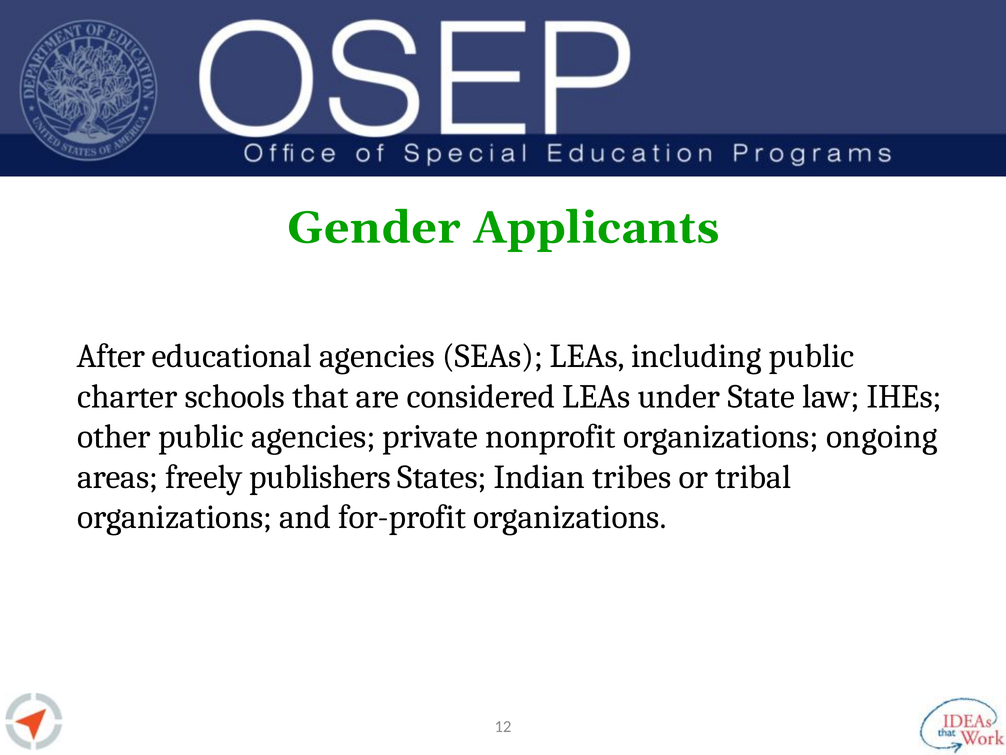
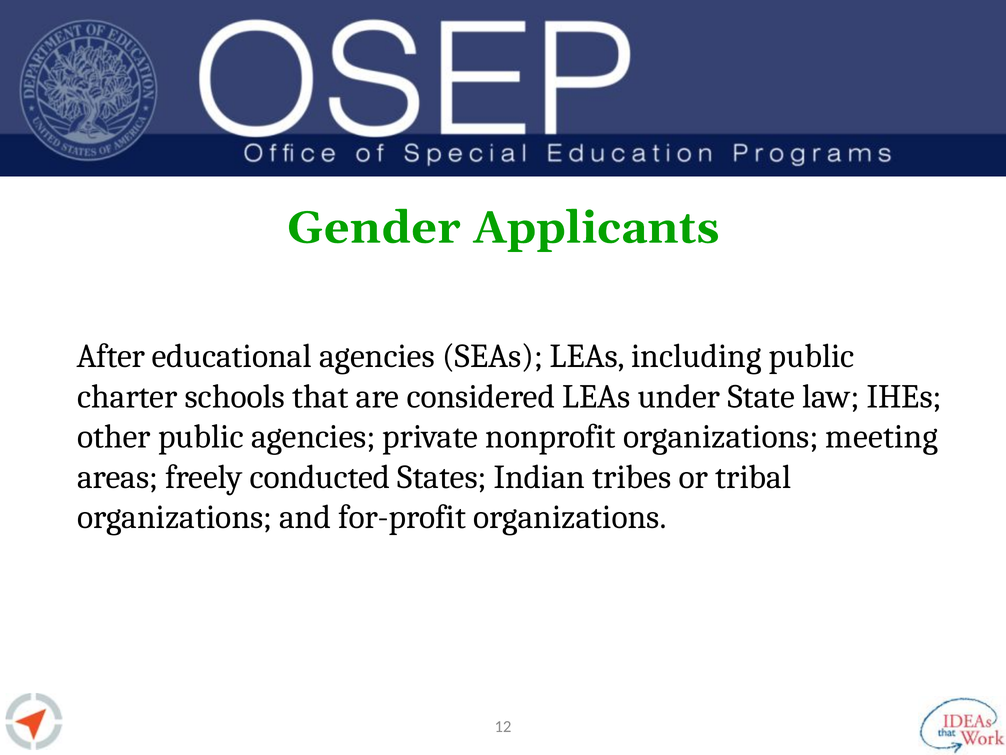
ongoing: ongoing -> meeting (882, 437)
publishers: publishers -> conducted (320, 477)
